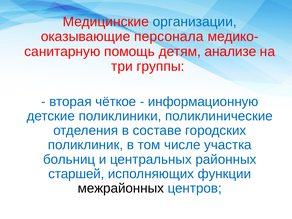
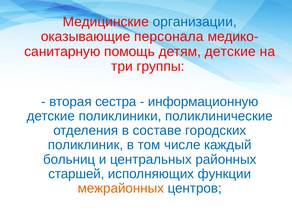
детям анализе: анализе -> детские (230, 52)
чёткое: чёткое -> сестра (116, 102)
участка: участка -> каждый (228, 145)
межрайонных colour: black -> orange (121, 188)
